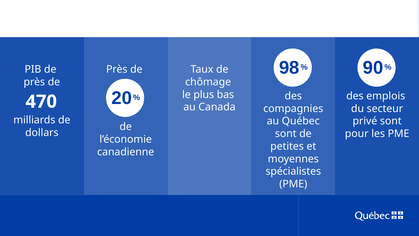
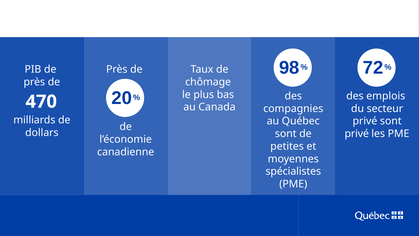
90: 90 -> 72 (373, 68)
pour: pour -> privé (357, 134)
